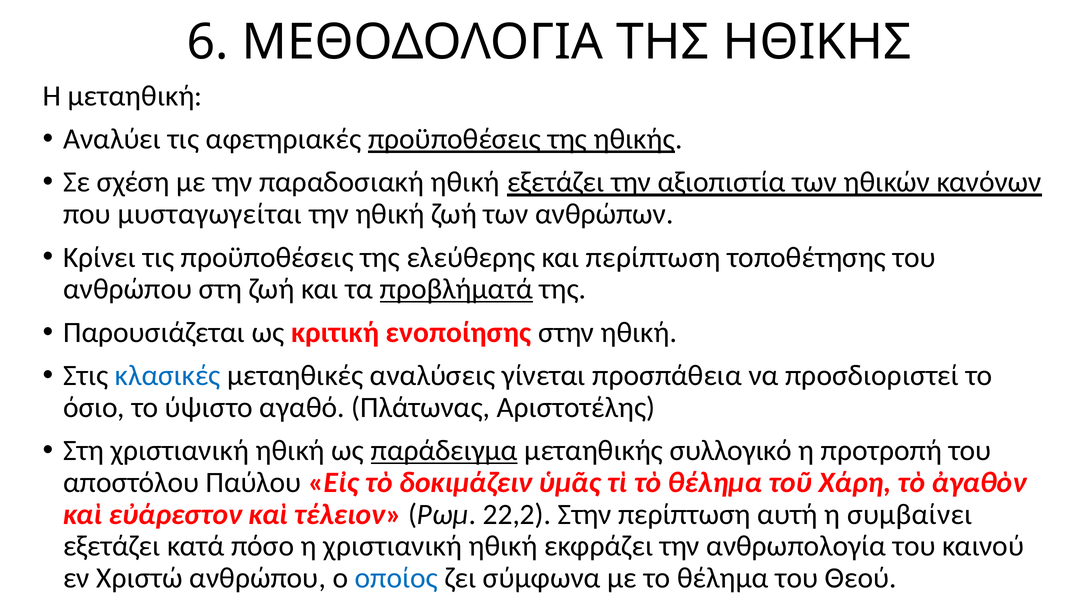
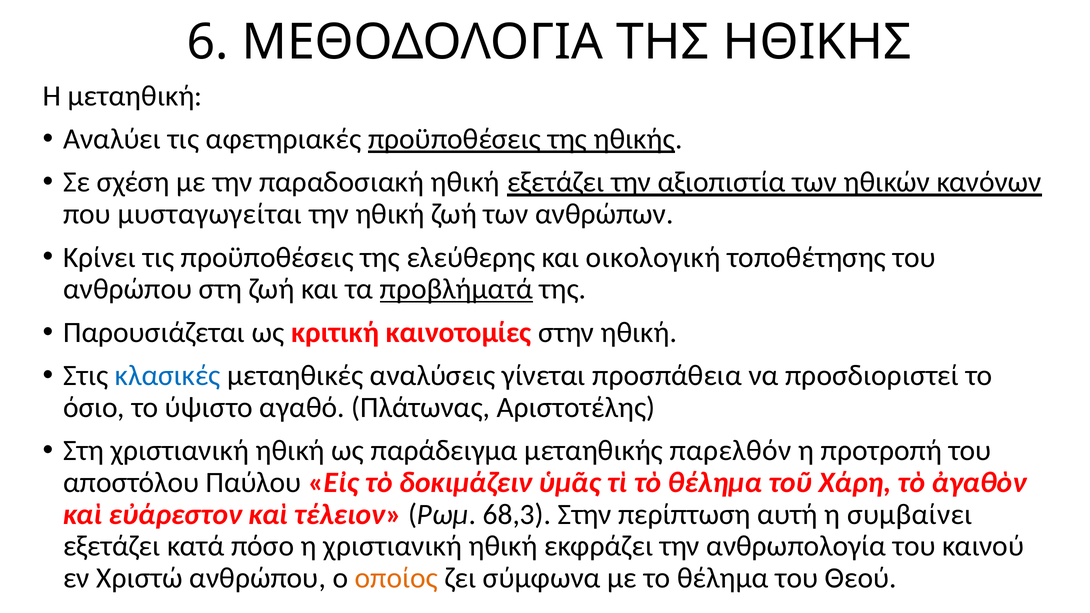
και περίπτωση: περίπτωση -> οικολογική (653, 257)
ενοποίησης: ενοποίησης -> καινοτομίες (459, 332)
παράδειγμα underline: present -> none (444, 451)
συλλογικό: συλλογικό -> παρελθόν (731, 451)
22,2: 22,2 -> 68,3 (517, 514)
οποίος colour: blue -> orange (396, 578)
